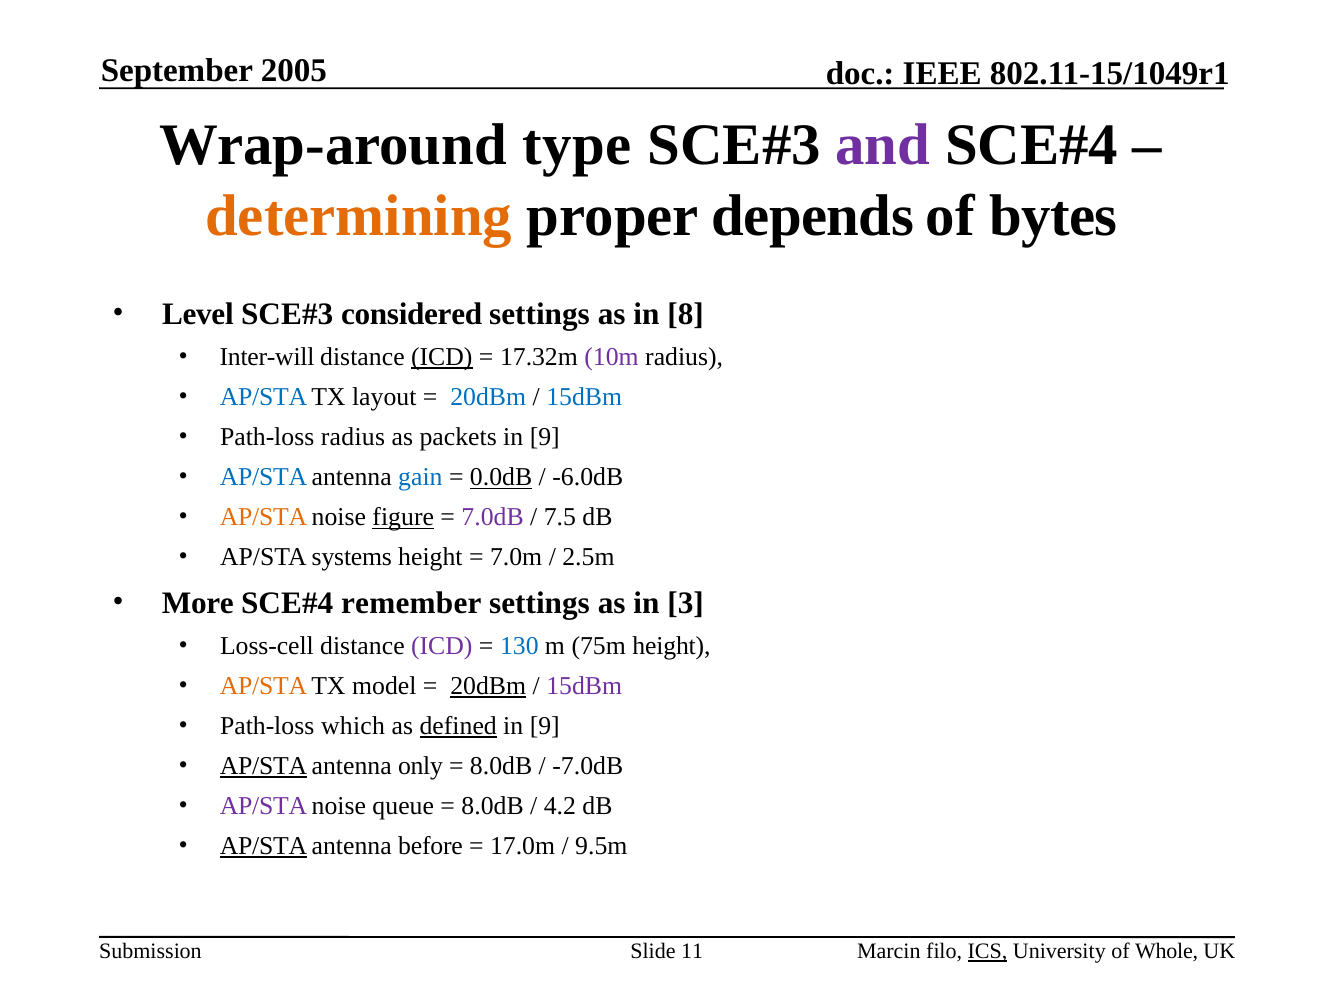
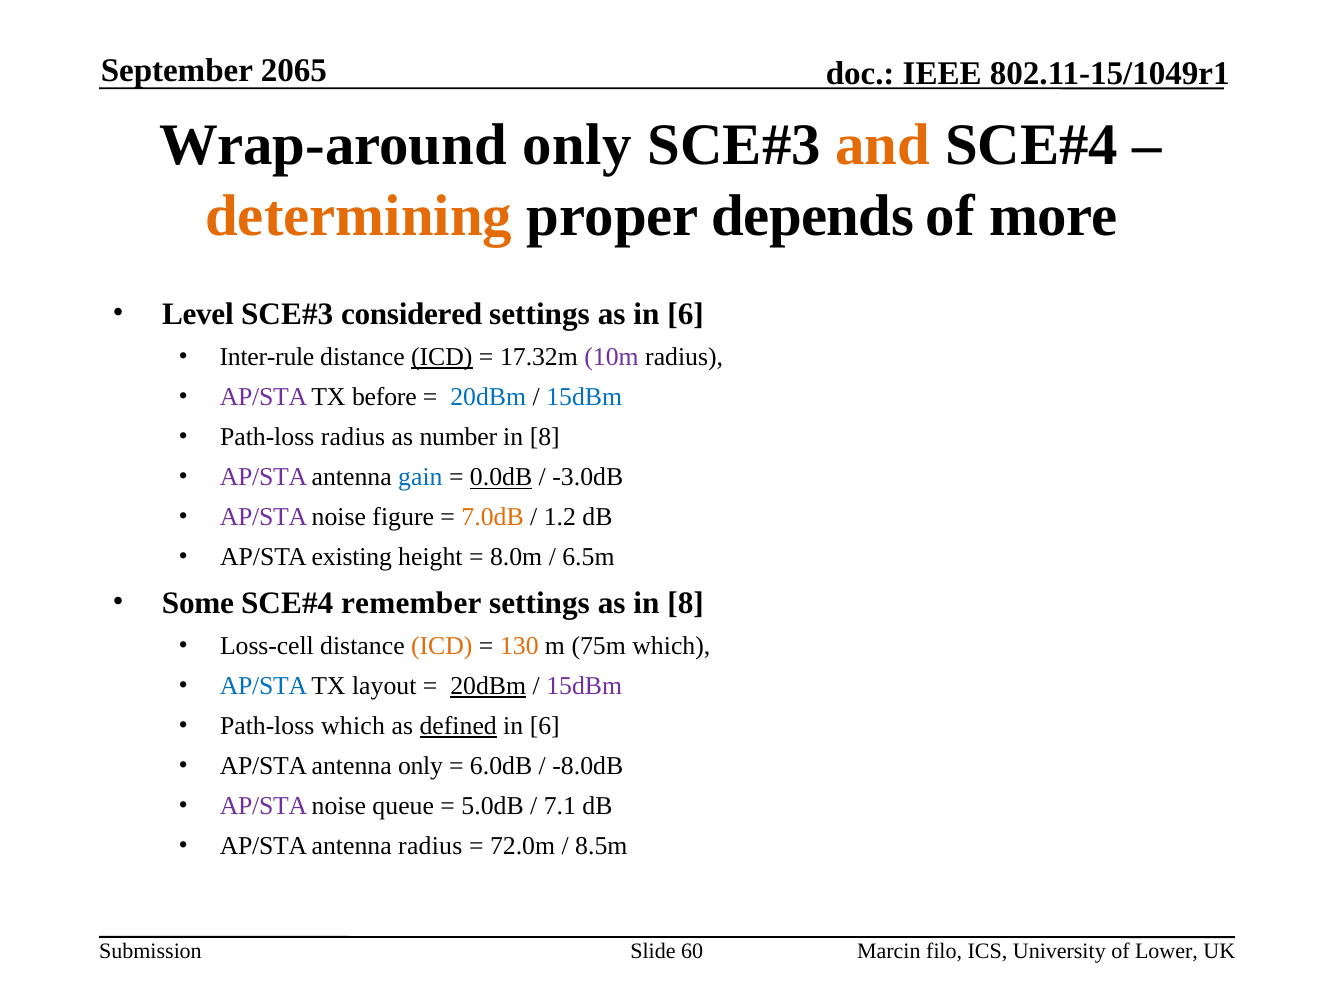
2005: 2005 -> 2065 (294, 70)
Wrap-around type: type -> only (577, 145)
and colour: purple -> orange (883, 145)
bytes: bytes -> more (1054, 216)
as in 8: 8 -> 6 (686, 314)
Inter-will: Inter-will -> Inter-rule (267, 357)
AP/STA colour: blue -> purple (264, 397)
layout: layout -> before (384, 397)
packets: packets -> number (458, 437)
9: 9 -> 8 (545, 437)
AP/STA colour: blue -> purple (264, 477)
-6.0dB: -6.0dB -> -3.0dB (588, 477)
AP/STA colour: orange -> purple (264, 517)
figure underline: present -> none (403, 517)
7.0dB colour: purple -> orange (493, 517)
7.5: 7.5 -> 1.2 (560, 517)
systems: systems -> existing (352, 557)
7.0m: 7.0m -> 8.0m (516, 557)
2.5m: 2.5m -> 6.5m (588, 557)
More: More -> Some (198, 603)
as in 3: 3 -> 8 (686, 603)
ICD colour: purple -> orange (442, 646)
130 colour: blue -> orange (519, 646)
75m height: height -> which (671, 646)
AP/STA colour: orange -> blue (264, 686)
model: model -> layout (384, 686)
9: 9 -> 6 (545, 726)
AP/STA underline: present -> none (264, 766)
8.0dB: 8.0dB -> 6.0dB (501, 766)
-7.0dB: -7.0dB -> -8.0dB (588, 766)
8.0dB: 8.0dB -> 5.0dB (493, 806)
4.2: 4.2 -> 7.1 (560, 806)
AP/STA underline: present -> none (264, 846)
antenna before: before -> radius (430, 846)
17.0m: 17.0m -> 72.0m (523, 846)
9.5m: 9.5m -> 8.5m (601, 846)
11: 11 -> 60 (692, 952)
ICS underline: present -> none (988, 952)
Whole: Whole -> Lower (1166, 952)
